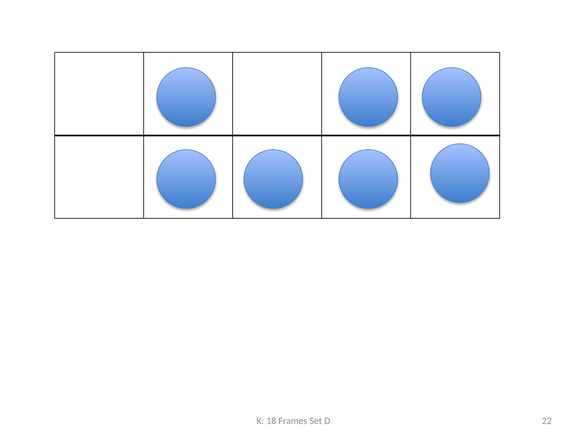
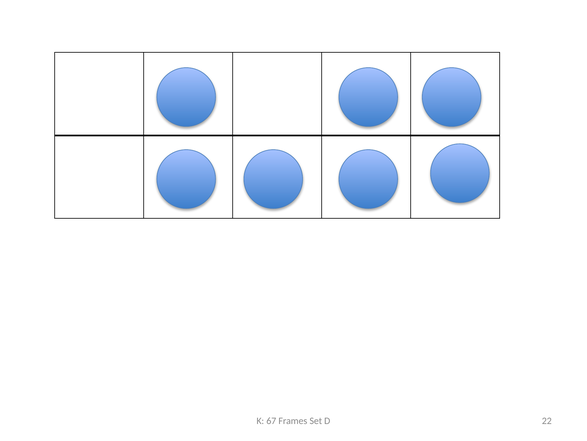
18: 18 -> 67 (271, 420)
